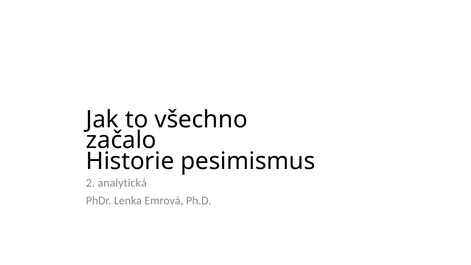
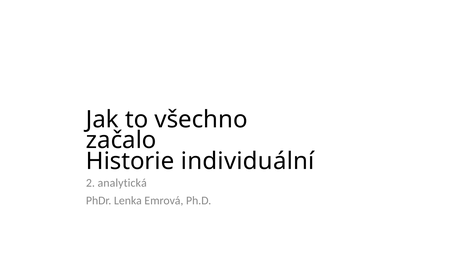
pesimismus: pesimismus -> individuální (248, 161)
